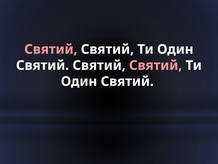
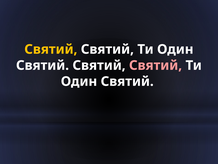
Святий colour: pink -> yellow (51, 49)
